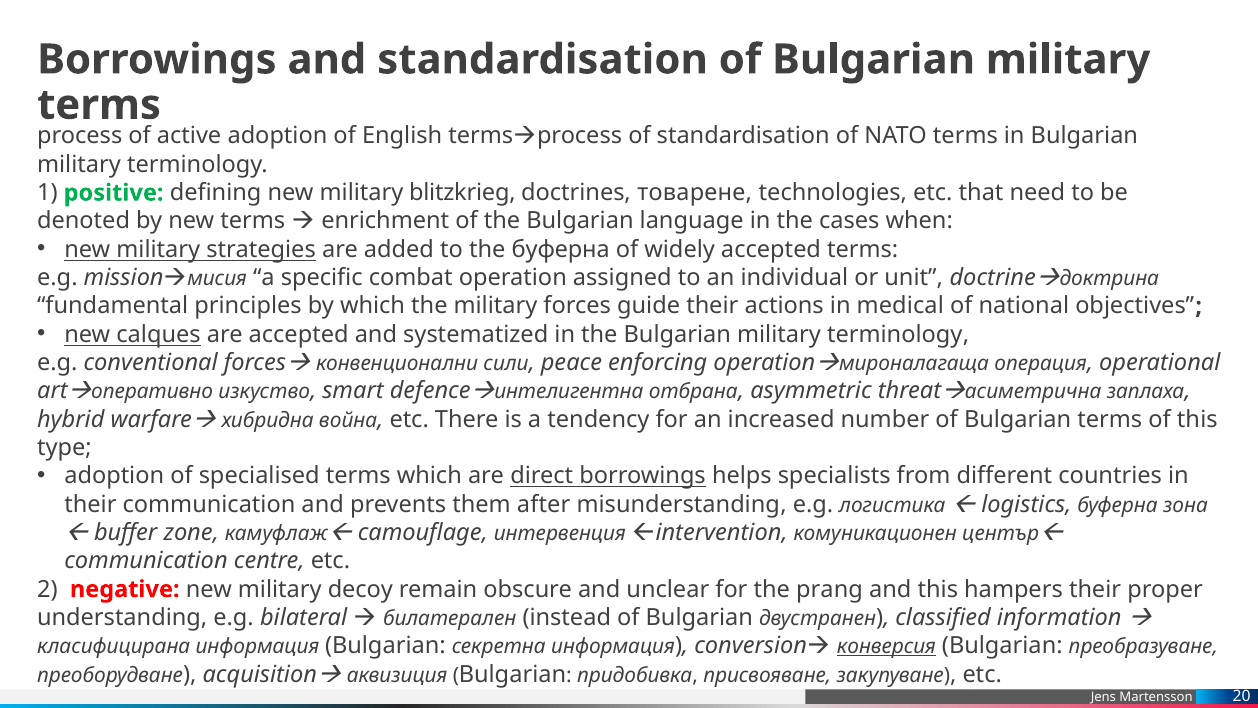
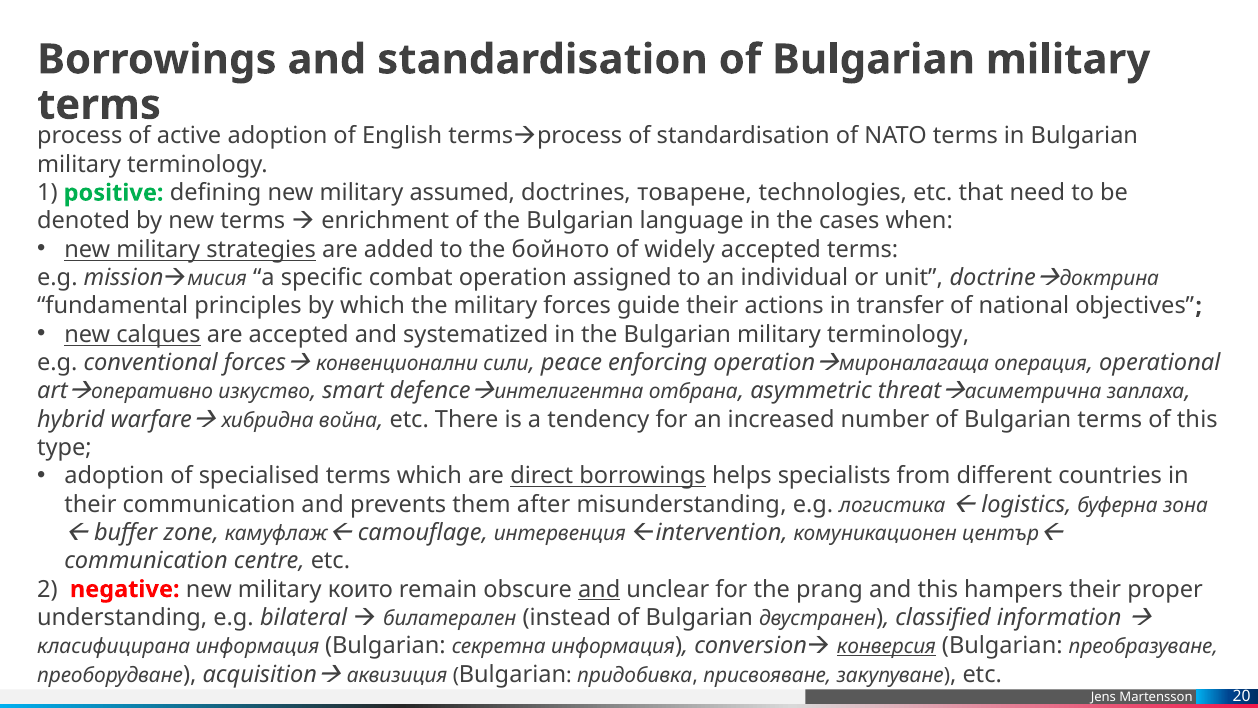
blitzkrieg: blitzkrieg -> assumed (462, 193)
the буферна: буферна -> бойното (561, 249)
medical: medical -> transfer (900, 306)
decoy: decoy -> които (360, 589)
and underline: none -> present (599, 589)
